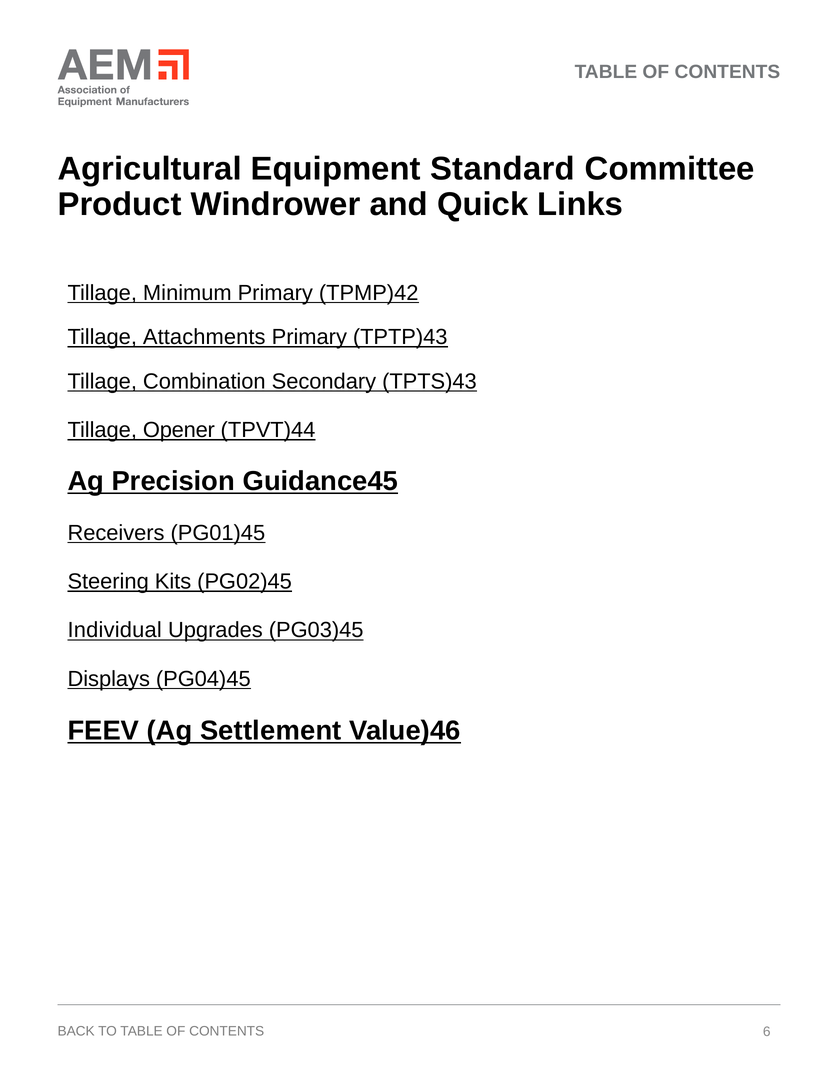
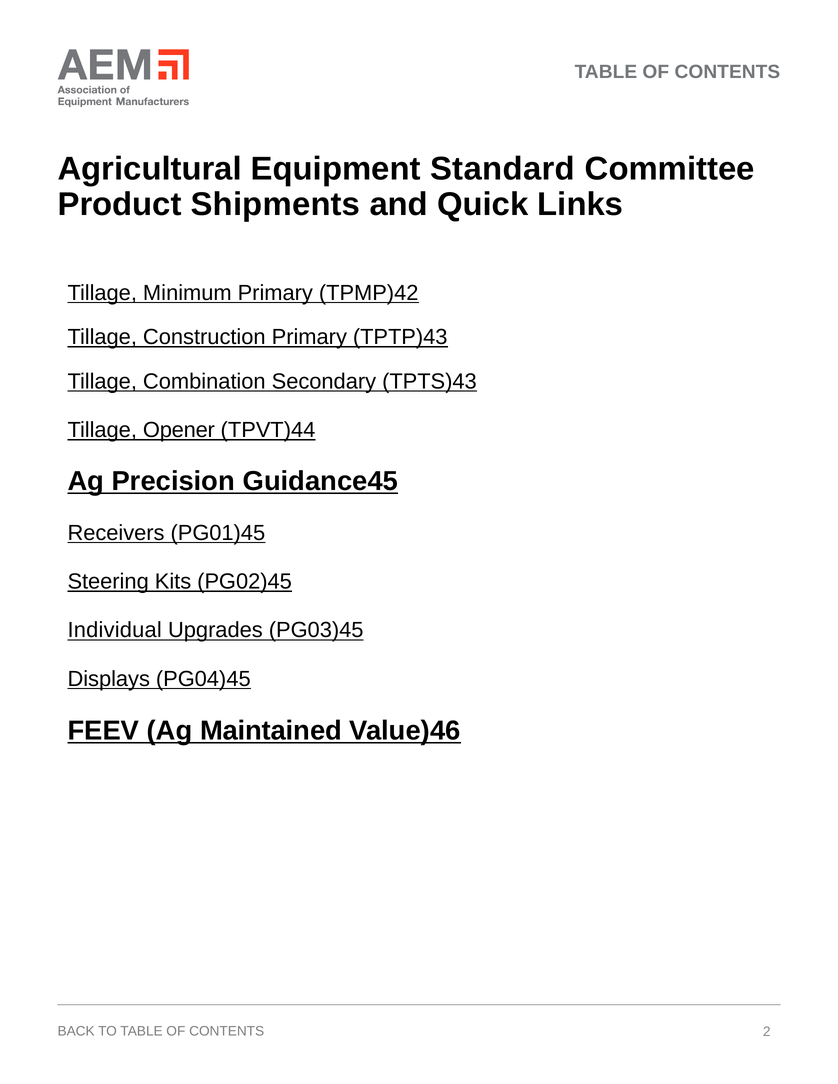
Windrower: Windrower -> Shipments (276, 204)
Attachments: Attachments -> Construction (204, 337)
Settlement: Settlement -> Maintained (271, 731)
6: 6 -> 2 (767, 1032)
